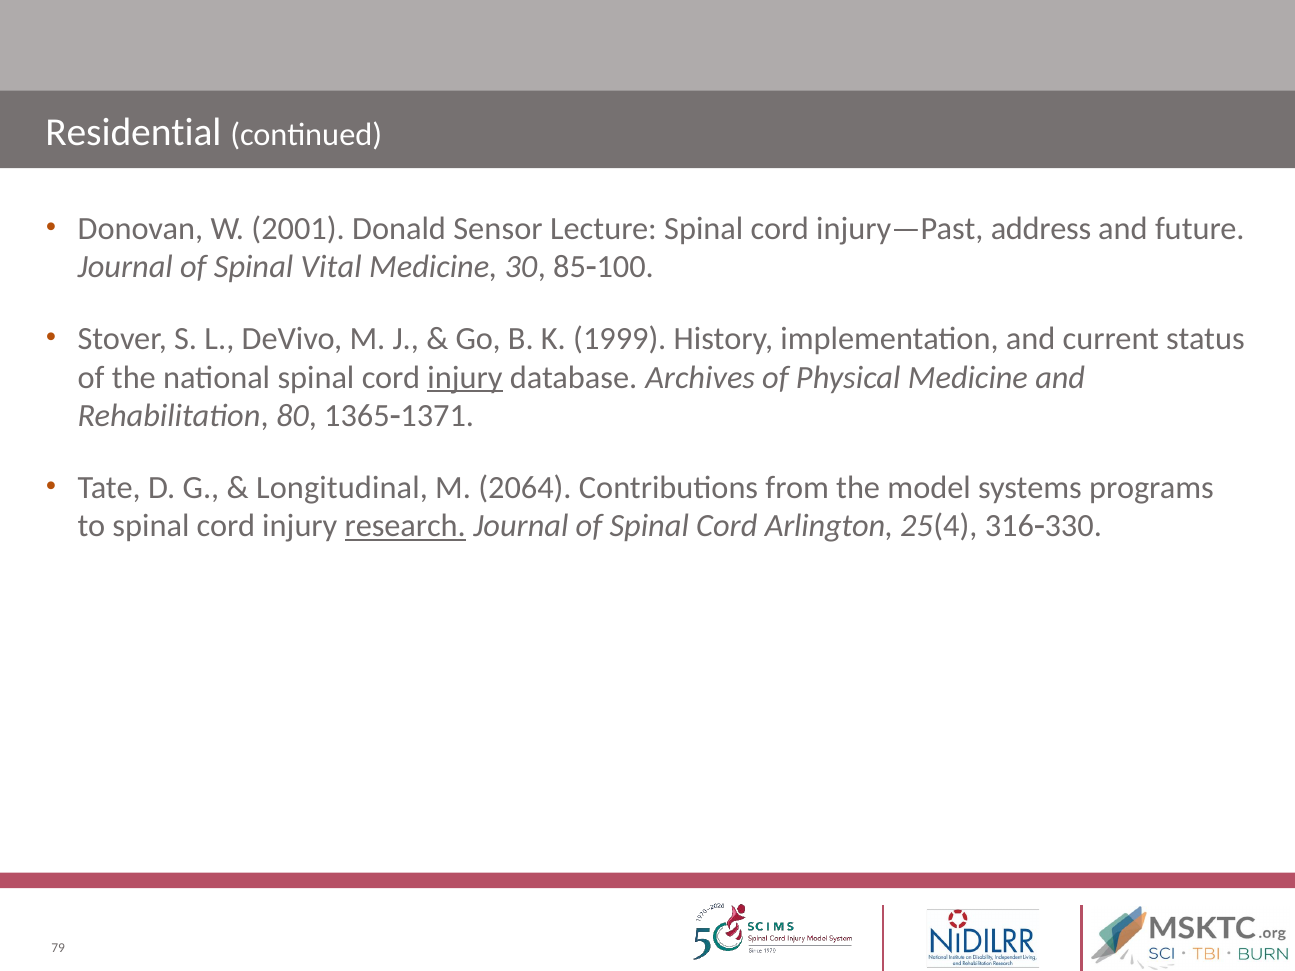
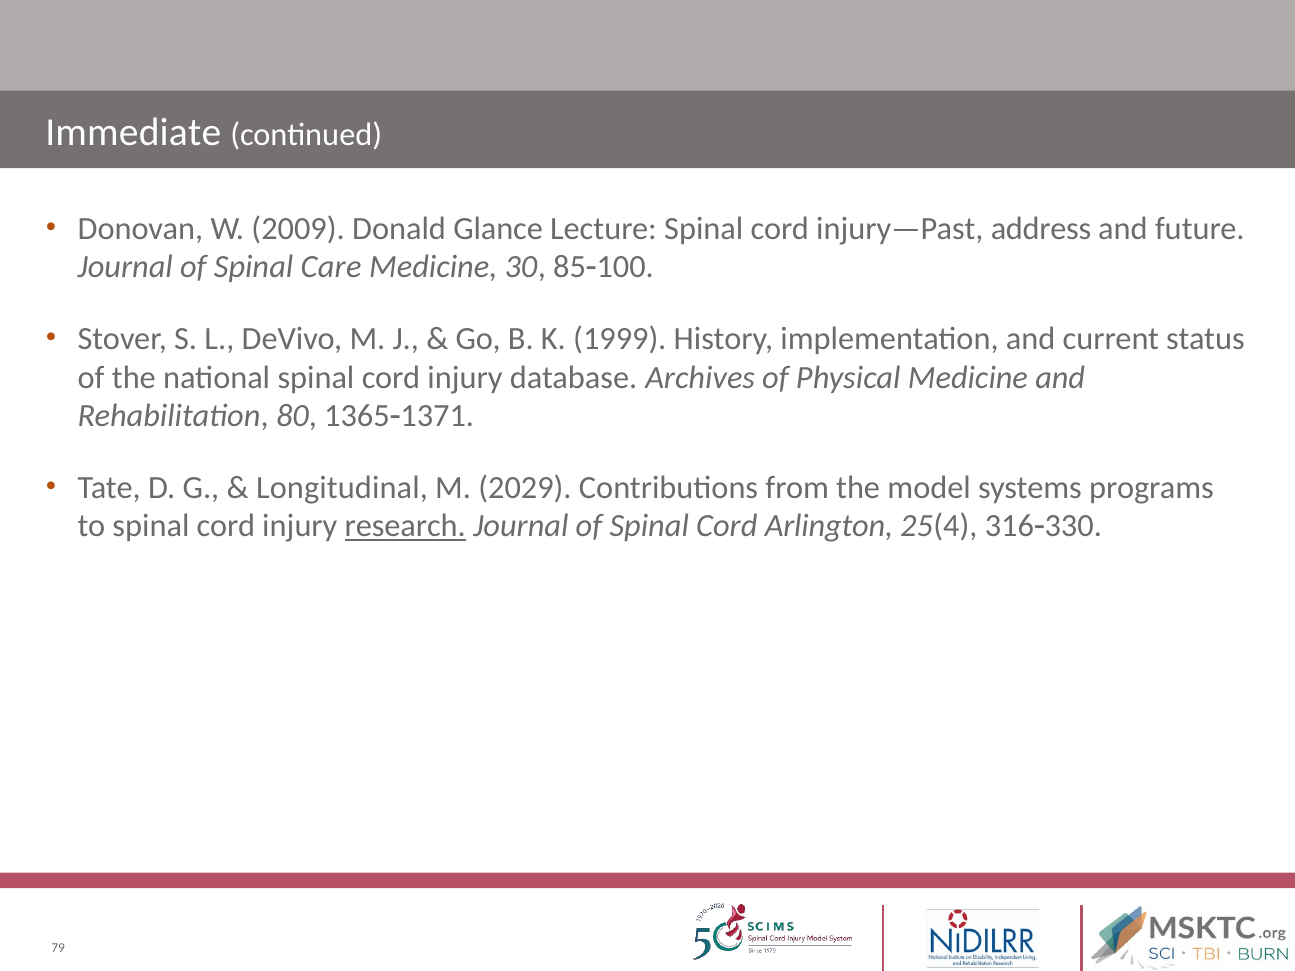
Residential: Residential -> Immediate (133, 132)
2001: 2001 -> 2009 (298, 229)
Sensor: Sensor -> Glance (498, 229)
Vital: Vital -> Care (331, 267)
injury underline: present -> none (465, 377)
2064: 2064 -> 2029 (525, 488)
